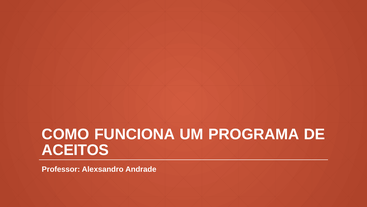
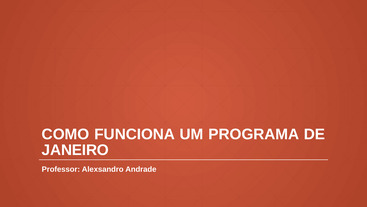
ACEITOS: ACEITOS -> JANEIRO (75, 150)
